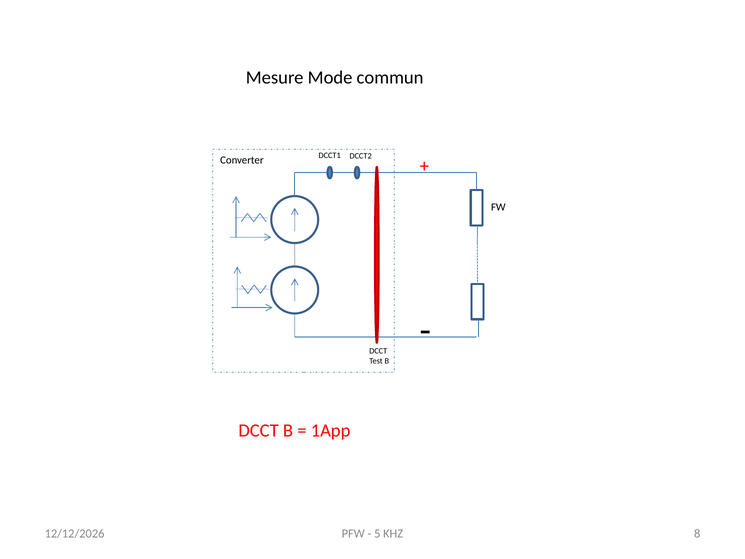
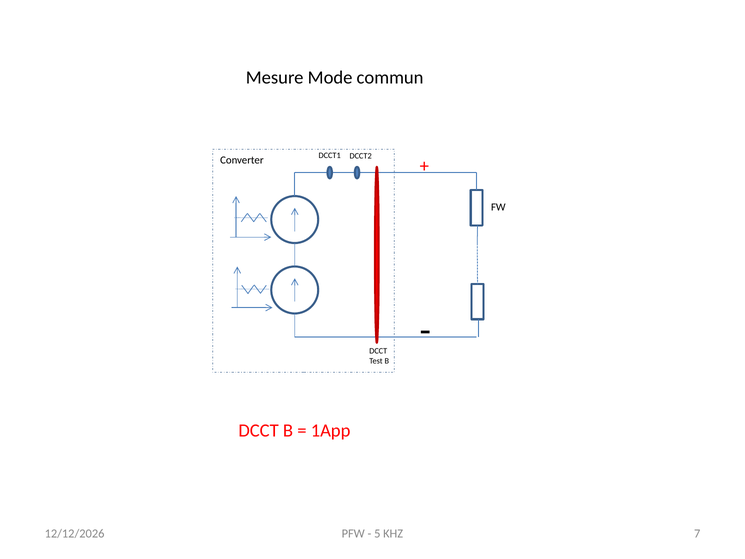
8: 8 -> 7 (697, 533)
